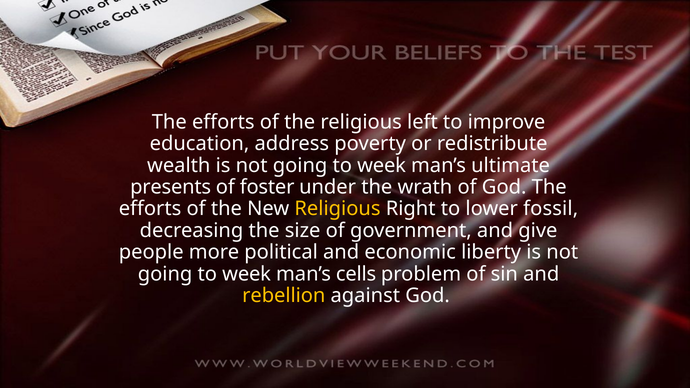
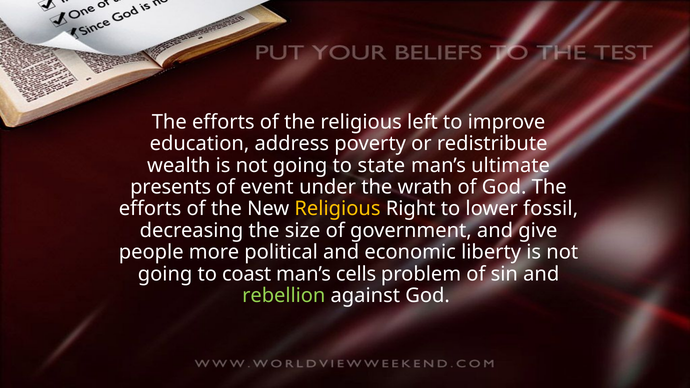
week: week -> state (381, 165)
foster: foster -> event (267, 187)
week: week -> coast (247, 274)
rebellion colour: yellow -> light green (284, 296)
